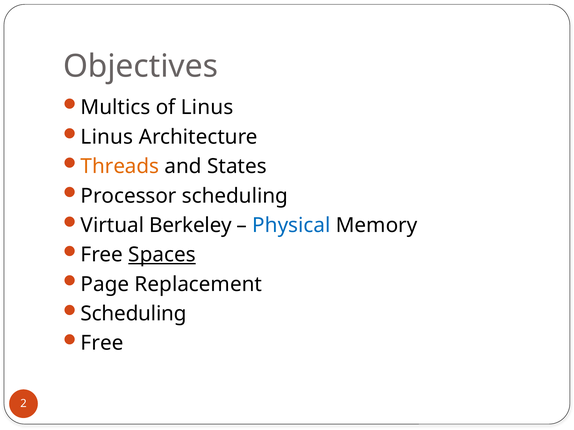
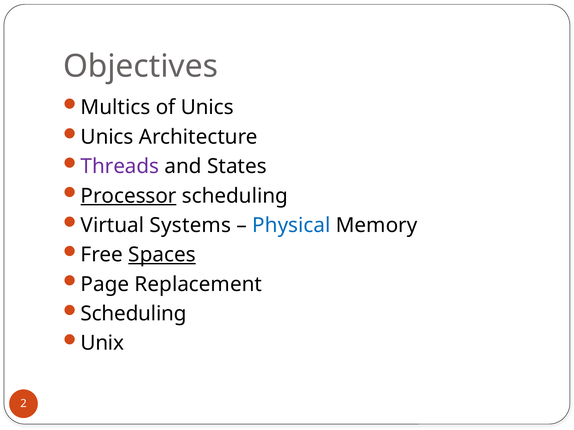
of Linus: Linus -> Unics (207, 108)
Linus: Linus -> Unics (107, 137)
Threads colour: orange -> purple (120, 167)
Processor underline: none -> present (129, 196)
Berkeley: Berkeley -> Systems (190, 226)
Free: Free -> Unix (102, 344)
